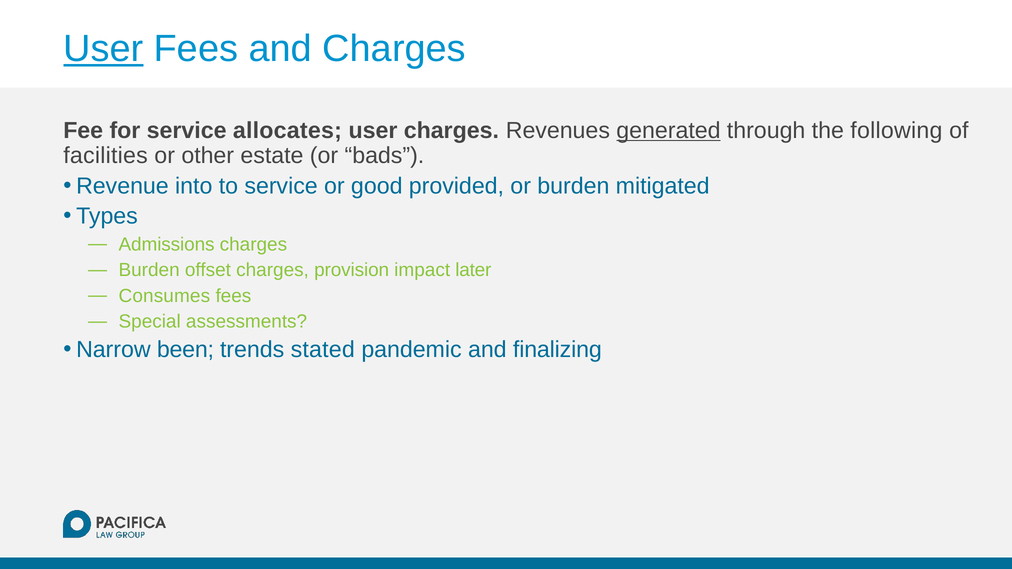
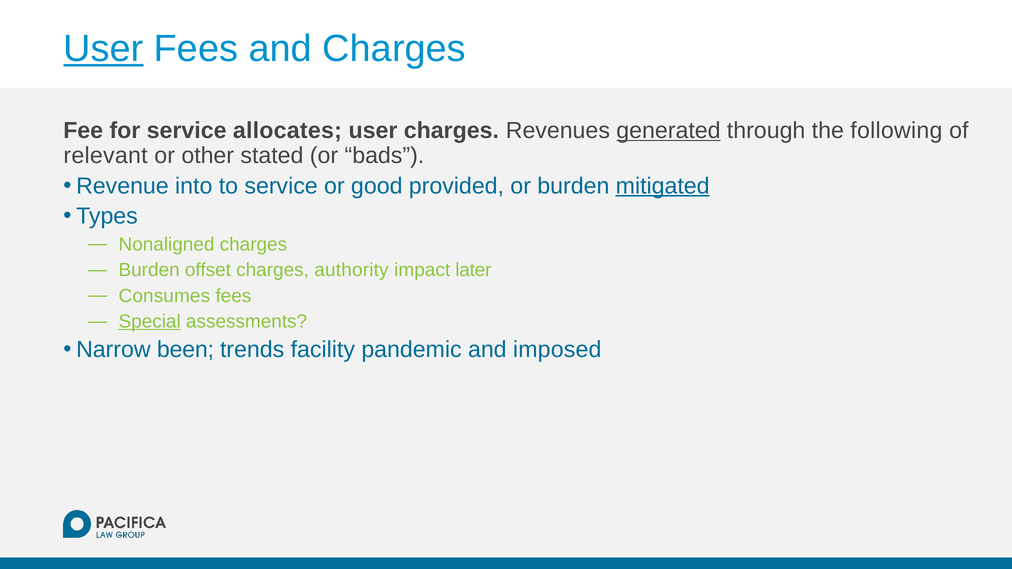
facilities: facilities -> relevant (106, 156)
estate: estate -> stated (272, 156)
mitigated underline: none -> present (663, 186)
Admissions: Admissions -> Nonaligned (167, 244)
provision: provision -> authority (351, 270)
Special underline: none -> present (150, 322)
stated: stated -> facility (323, 350)
finalizing: finalizing -> imposed (557, 350)
